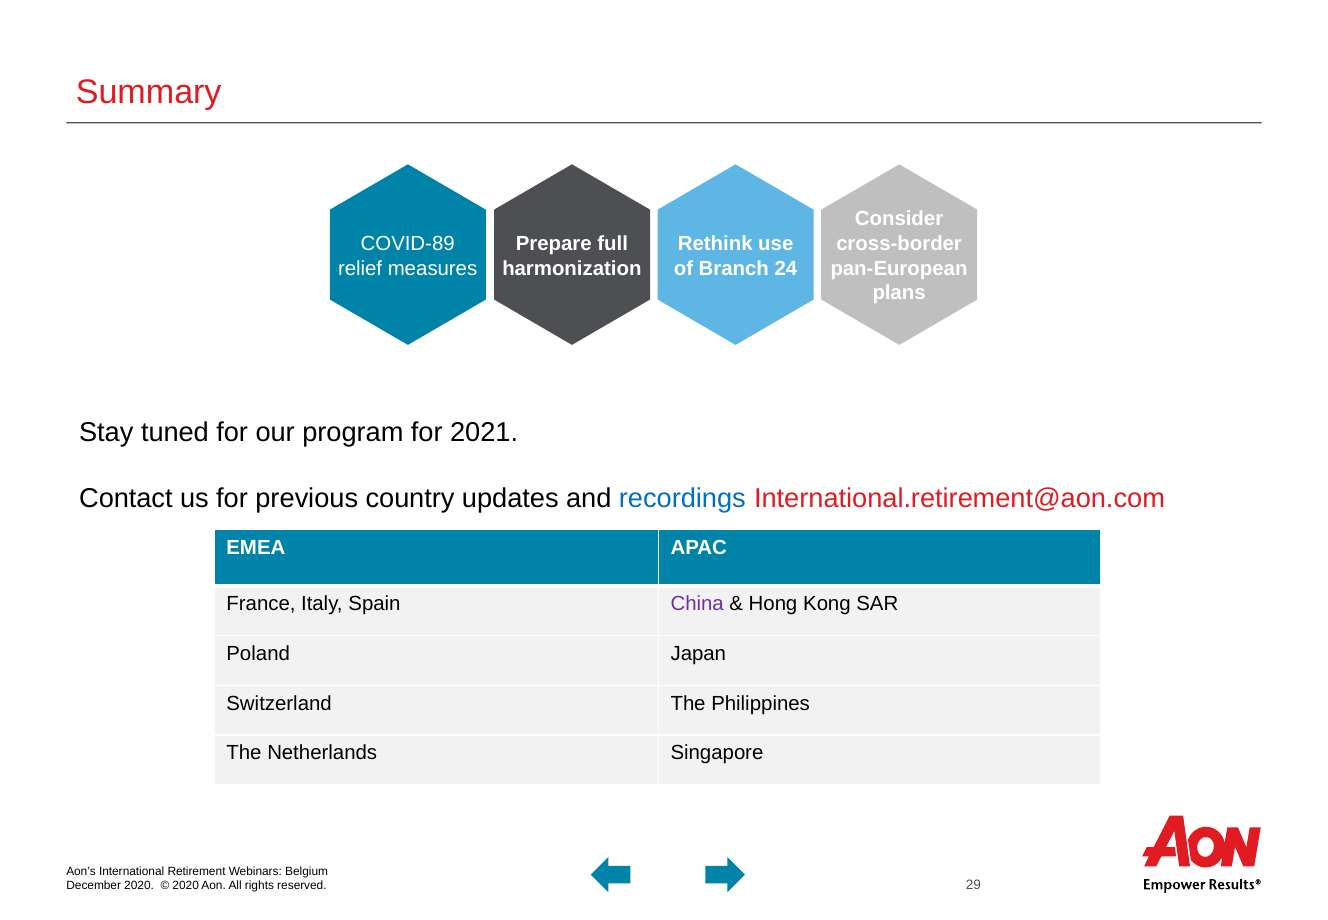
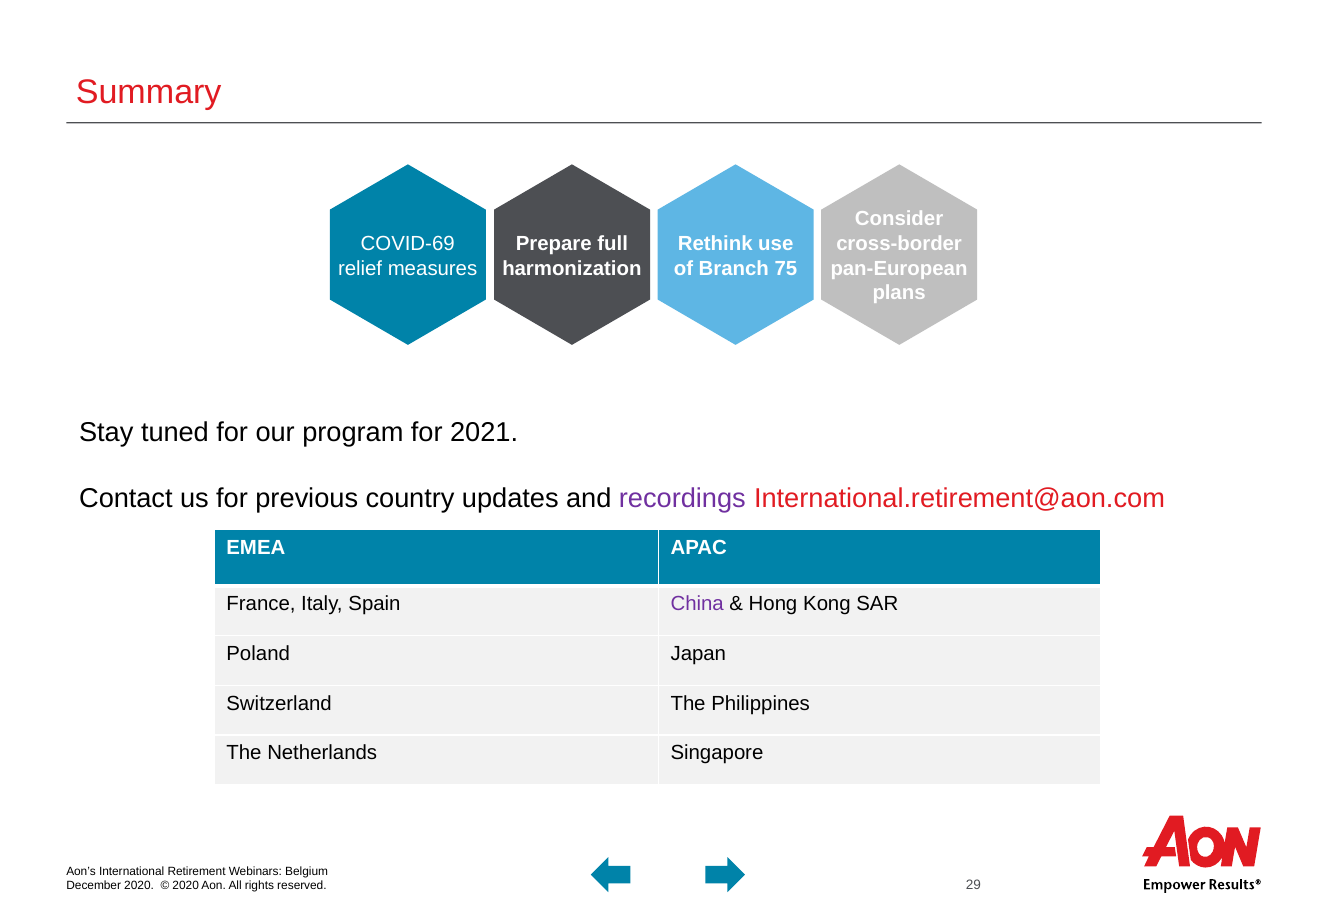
COVID-89: COVID-89 -> COVID-69 (408, 244)
24: 24 -> 75 (786, 268)
recordings colour: blue -> purple (682, 498)
